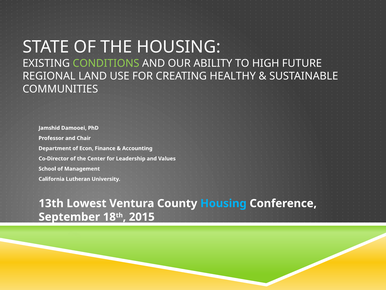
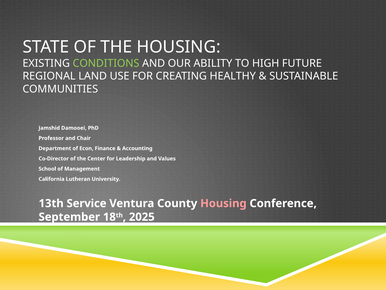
Lowest: Lowest -> Service (87, 203)
Housing colour: light blue -> pink (223, 203)
2015: 2015 -> 2025 (142, 217)
